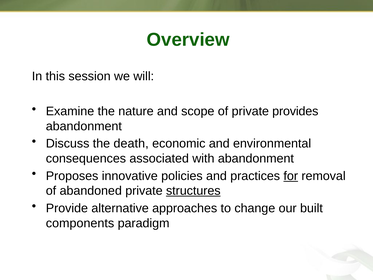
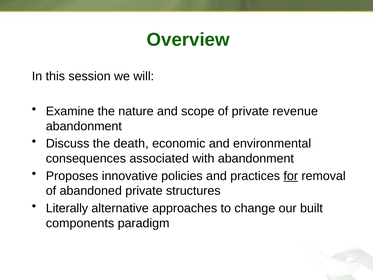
provides: provides -> revenue (295, 111)
structures underline: present -> none (193, 191)
Provide: Provide -> Literally (67, 208)
